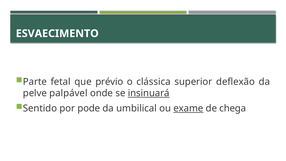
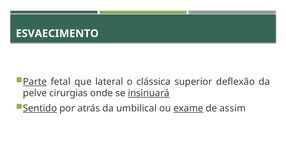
Parte underline: none -> present (35, 82)
prévio: prévio -> lateral (109, 82)
palpável: palpável -> cirurgias (69, 93)
Sentido underline: none -> present (40, 108)
pode: pode -> atrás (89, 108)
chega: chega -> assim (233, 108)
